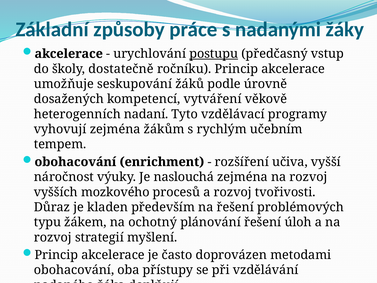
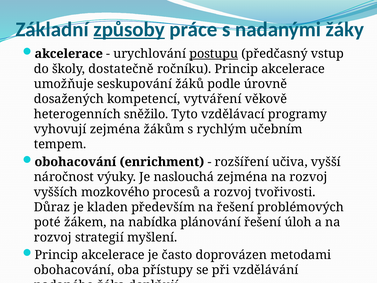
způsoby underline: none -> present (129, 29)
nadaní: nadaní -> sněžilo (146, 114)
typu: typu -> poté (47, 222)
ochotný: ochotný -> nabídka (153, 222)
